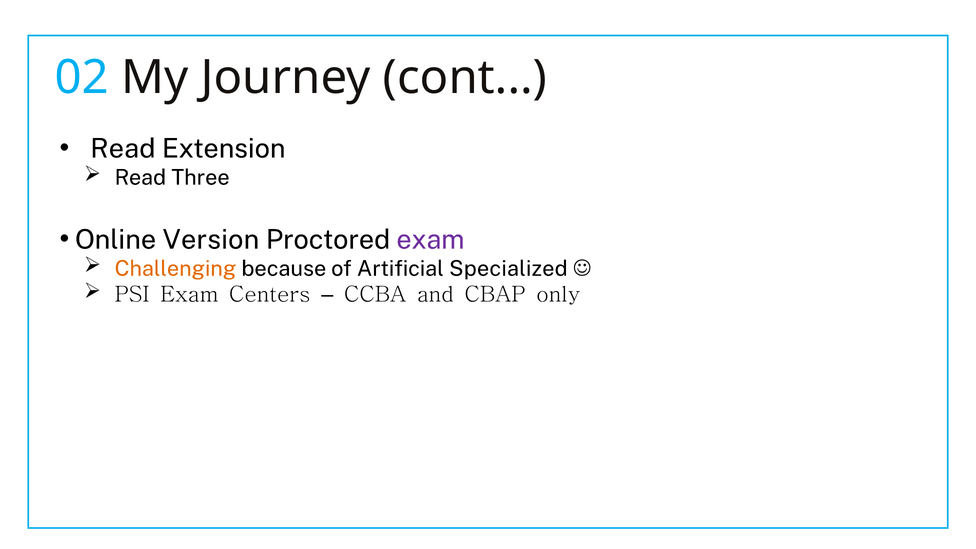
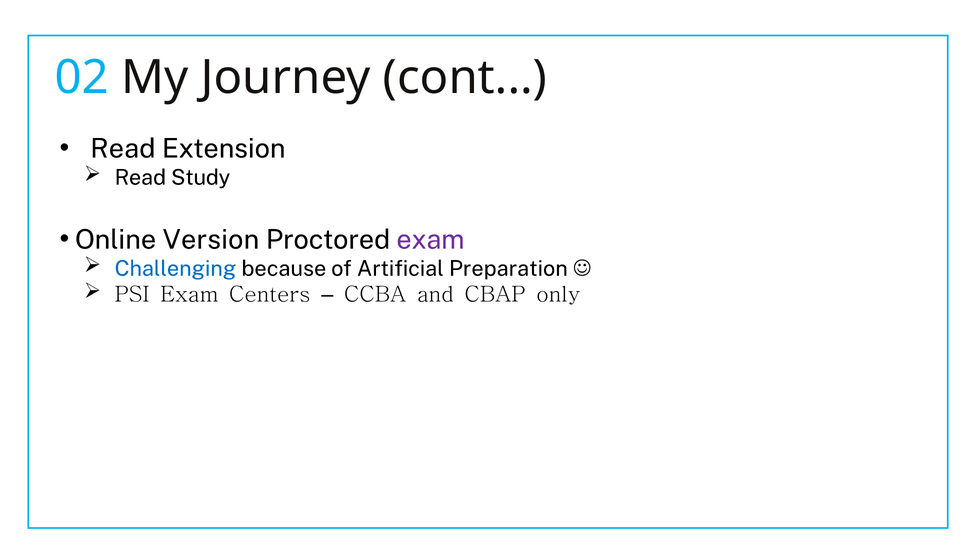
Three: Three -> Study (201, 178)
Challenging colour: orange -> blue (175, 269)
Specialized: Specialized -> Preparation (508, 269)
